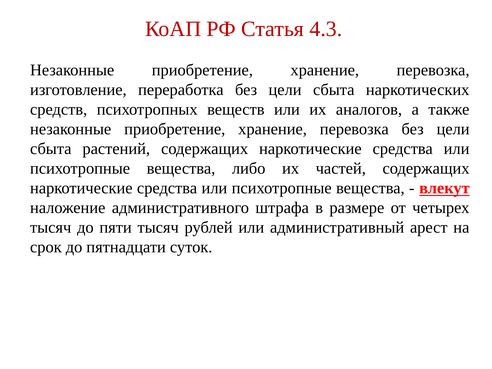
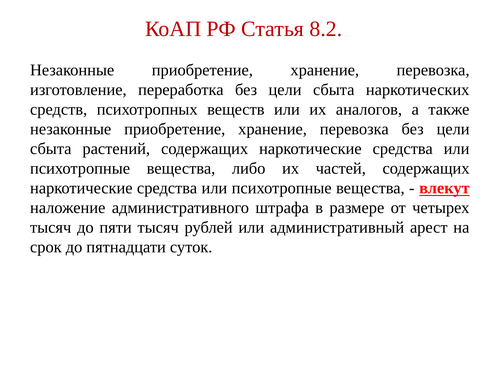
4.3: 4.3 -> 8.2 (326, 29)
